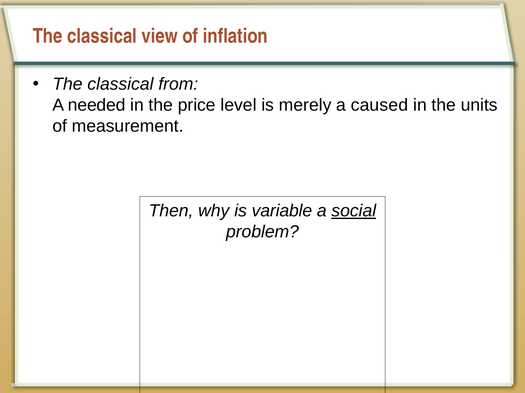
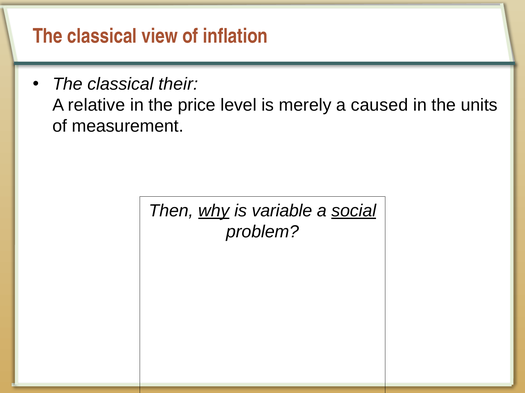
from: from -> their (178, 84)
needed: needed -> relative (97, 105)
why underline: none -> present (214, 211)
